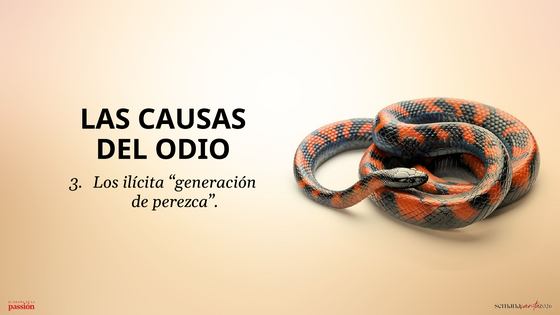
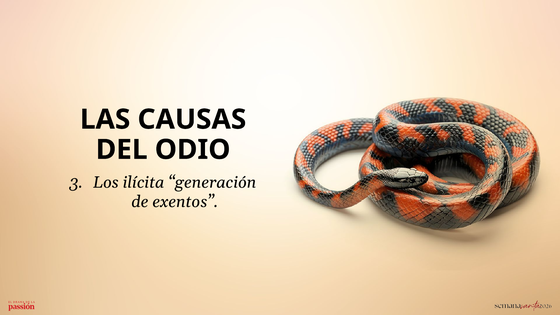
perezca: perezca -> exentos (185, 202)
